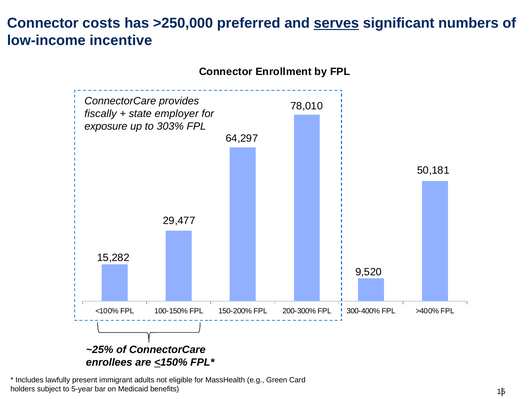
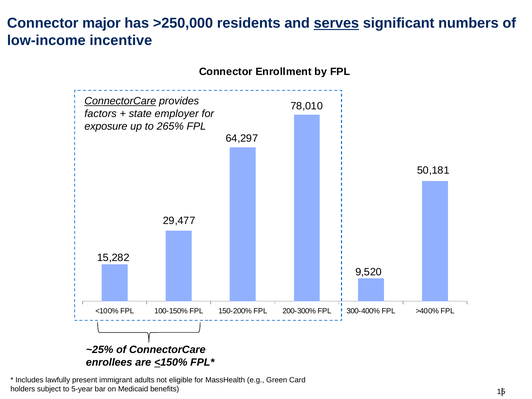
costs: costs -> major (102, 23)
preferred: preferred -> residents (249, 23)
ConnectorCare underline: none -> present (120, 101)
fiscally: fiscally -> factors (101, 114)
303%: 303% -> 265% (170, 126)
